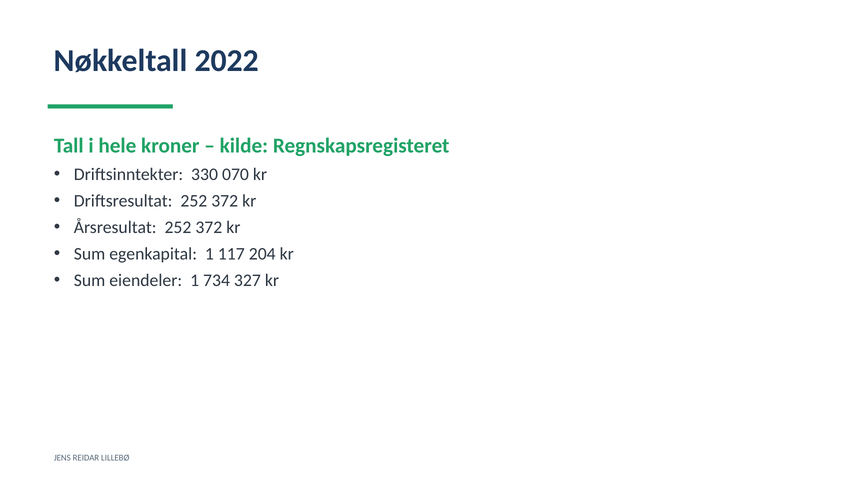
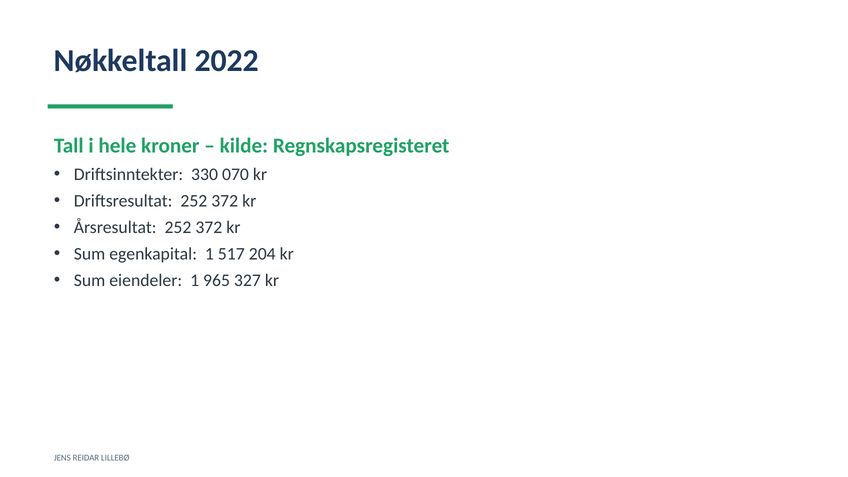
117: 117 -> 517 (231, 254)
734: 734 -> 965 (217, 280)
